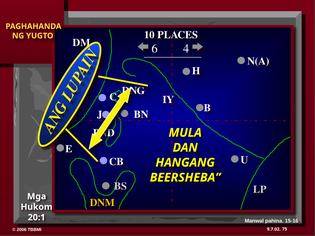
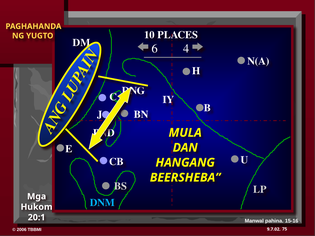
DNM colour: yellow -> light blue (102, 203)
